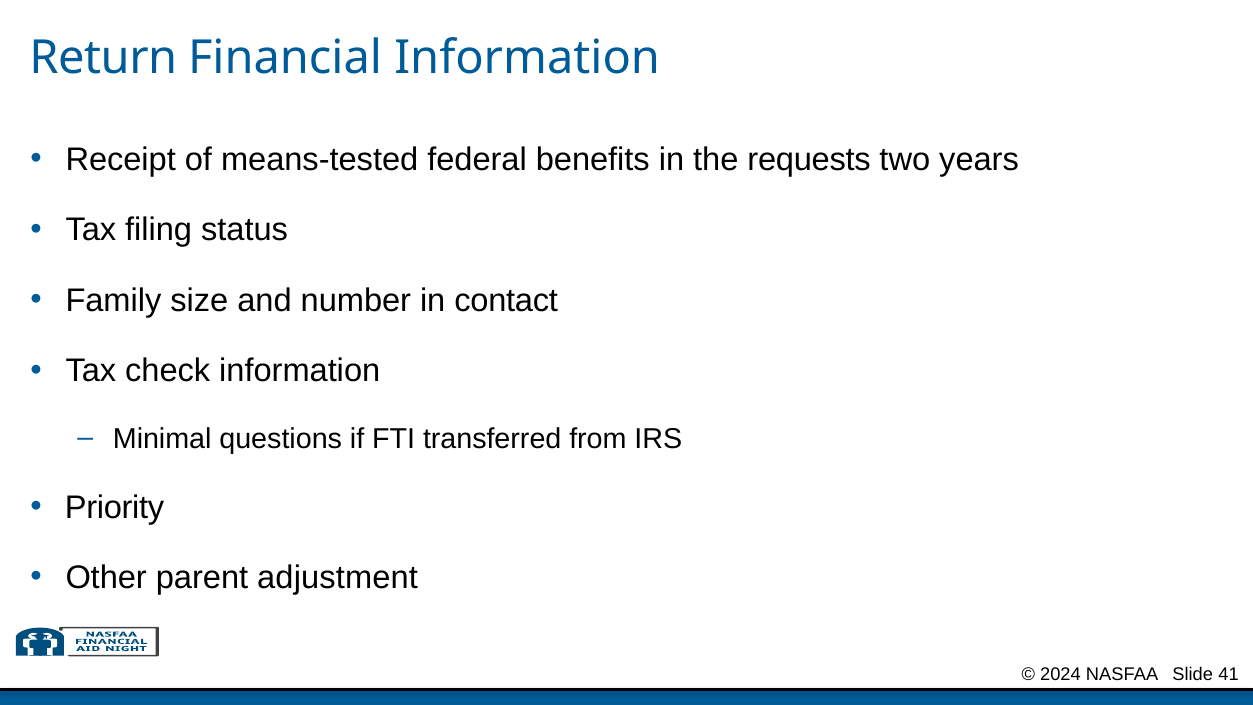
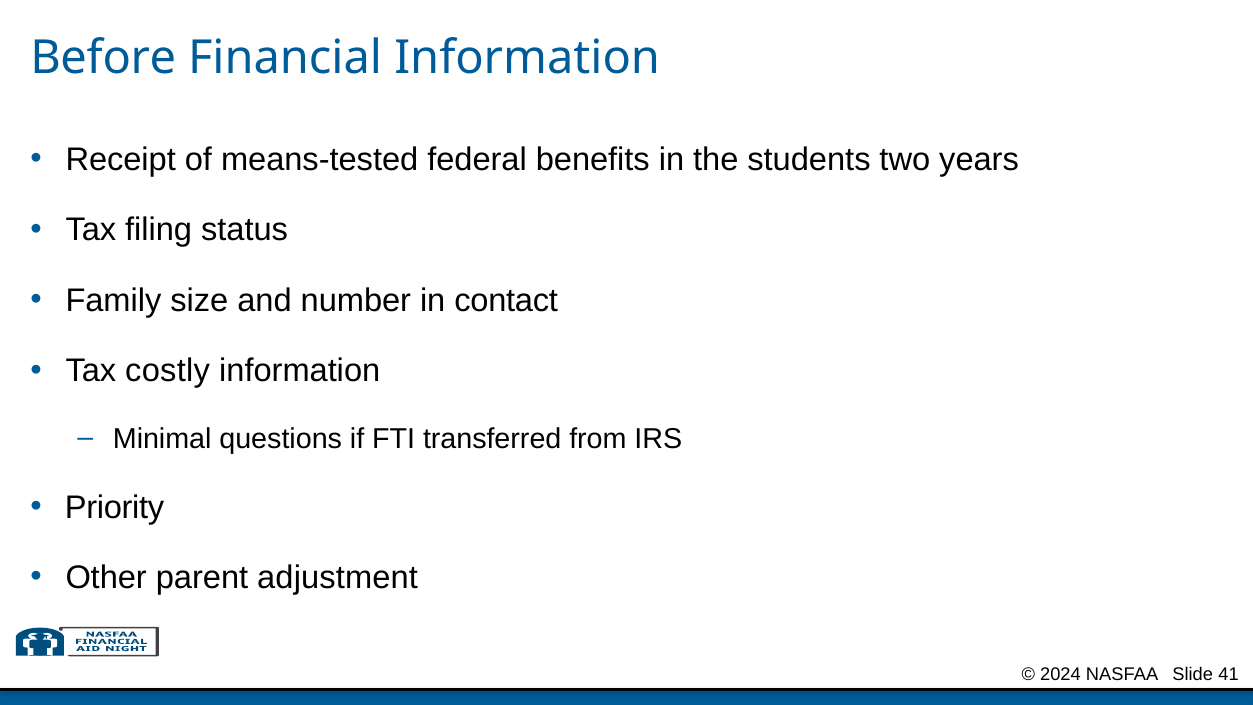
Return: Return -> Before (103, 58)
requests: requests -> students (809, 160)
check: check -> costly (168, 371)
